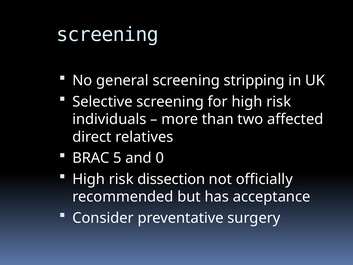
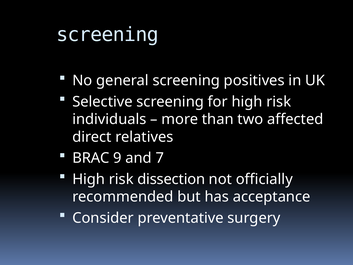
stripping: stripping -> positives (254, 80)
5: 5 -> 9 (117, 158)
0: 0 -> 7 (160, 158)
